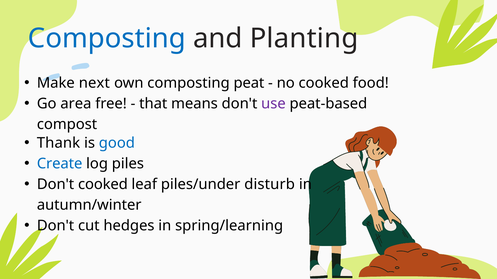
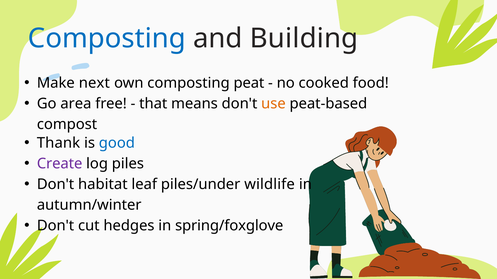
Planting: Planting -> Building (304, 38)
use colour: purple -> orange (273, 104)
Create colour: blue -> purple (60, 164)
Don't cooked: cooked -> habitat (103, 185)
disturb: disturb -> wildlife (270, 185)
spring/learning: spring/learning -> spring/foxglove (229, 226)
